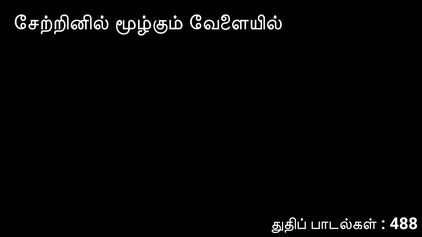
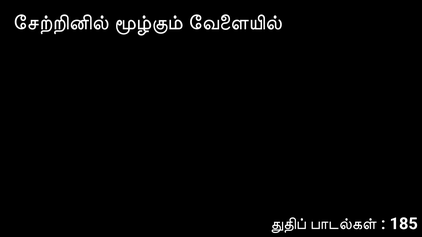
488: 488 -> 185 (404, 224)
